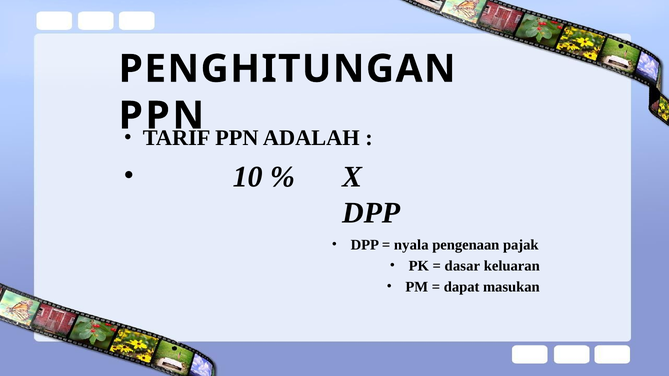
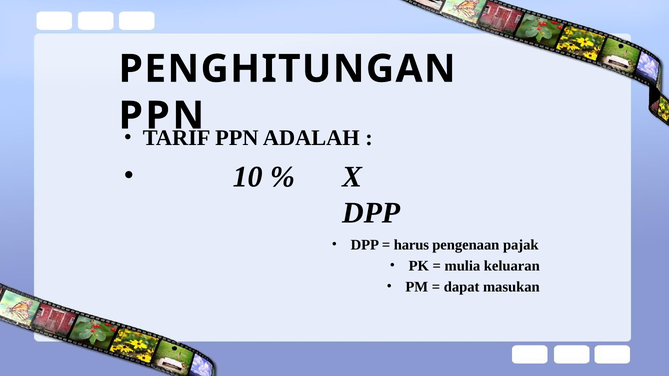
nyala: nyala -> harus (411, 245)
dasar: dasar -> mulia (462, 266)
